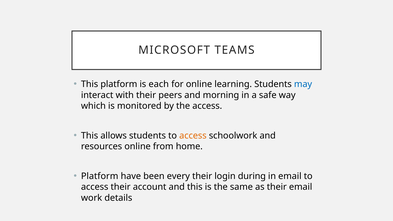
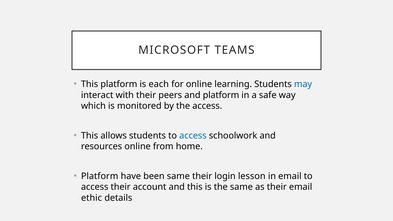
and morning: morning -> platform (221, 95)
access colour: orange -> blue (193, 136)
been every: every -> same (178, 176)
during: during -> lesson (252, 176)
work: work -> ethic (92, 198)
